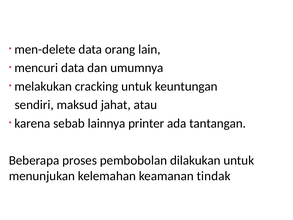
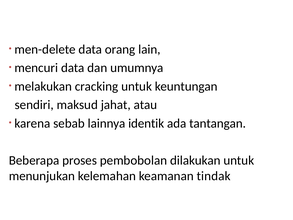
printer: printer -> identik (146, 123)
